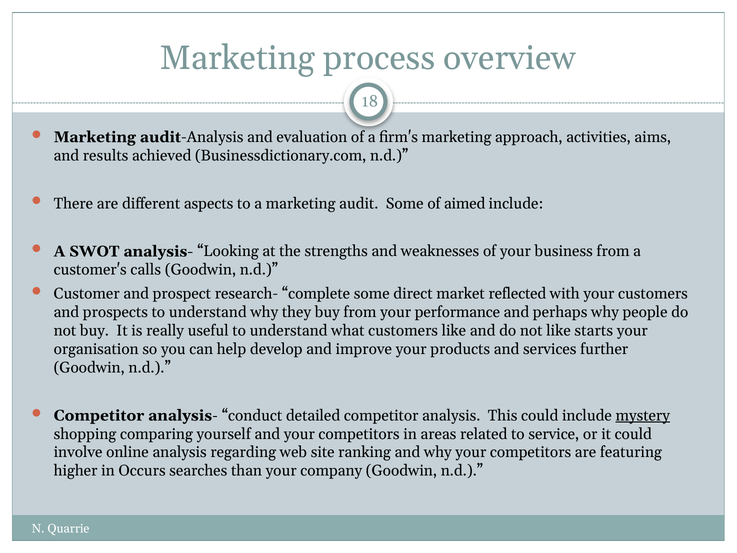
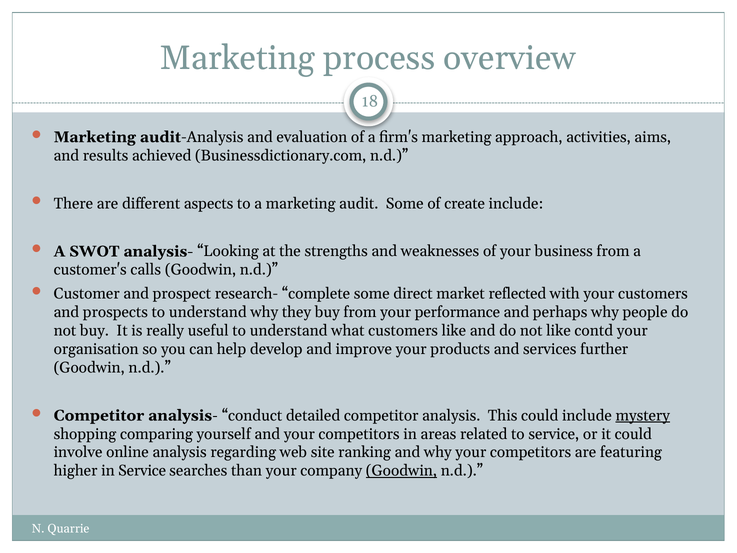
aimed: aimed -> create (465, 203)
starts: starts -> contd (594, 331)
in Occurs: Occurs -> Service (142, 471)
Goodwin underline: none -> present (401, 471)
